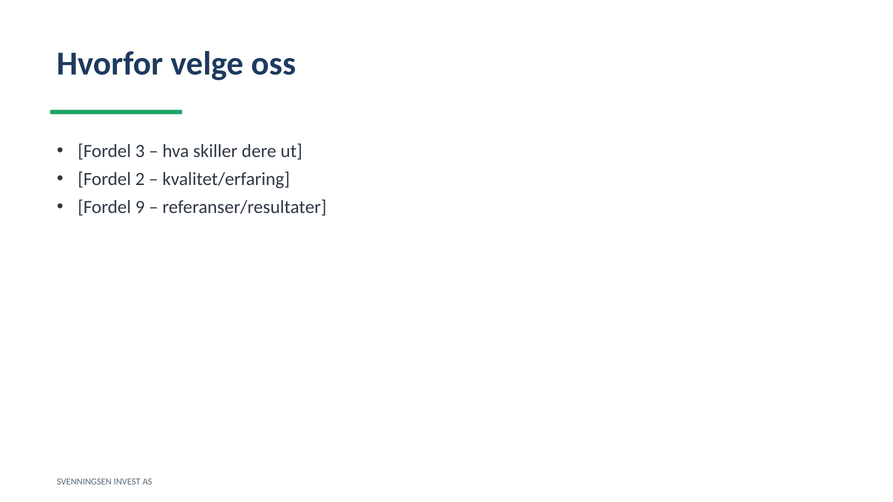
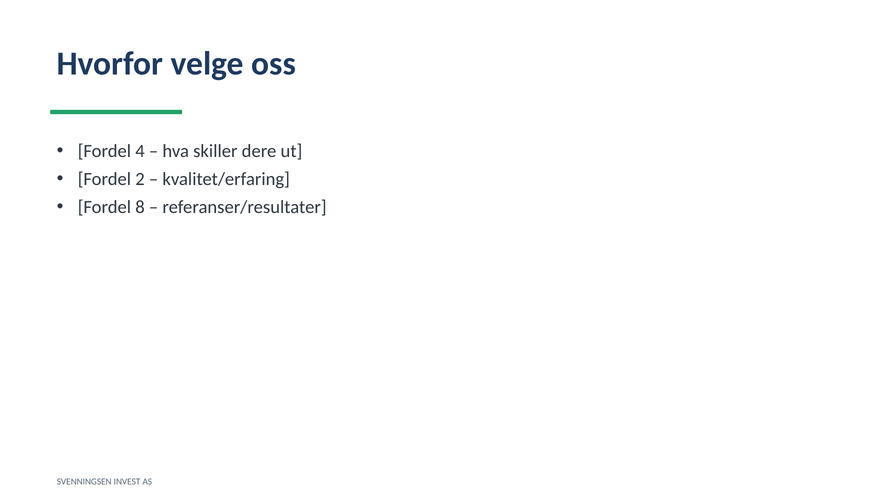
3: 3 -> 4 (140, 151)
9: 9 -> 8 (140, 207)
